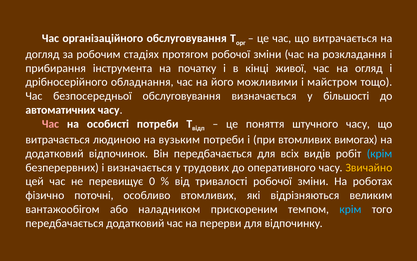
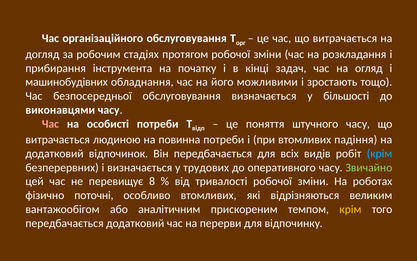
живої: живої -> задач (291, 68)
дрібносерійного: дрібносерійного -> машинобудівних (67, 82)
майстром: майстром -> зростають (332, 82)
автоматичних: автоматичних -> виконавцями (60, 110)
вузьким: вузьким -> повинна (179, 140)
вимогах: вимогах -> падіння (356, 140)
Звичайно colour: yellow -> light green (369, 167)
0: 0 -> 8 (152, 181)
наладником: наладником -> аналітичним (169, 209)
крім colour: light blue -> yellow (350, 209)
